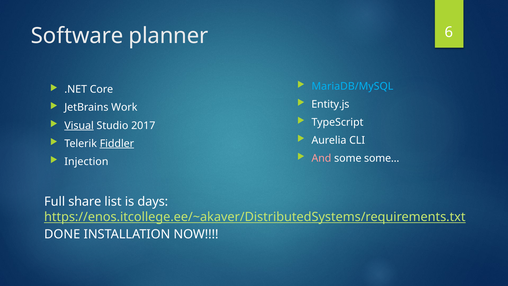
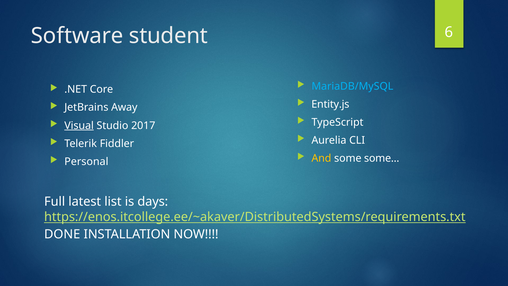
planner: planner -> student (168, 36)
Work: Work -> Away (124, 107)
Fiddler underline: present -> none (117, 143)
And colour: pink -> yellow (321, 158)
Injection: Injection -> Personal (86, 161)
share: share -> latest (85, 202)
